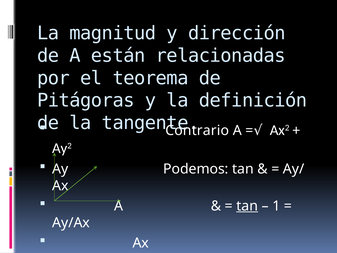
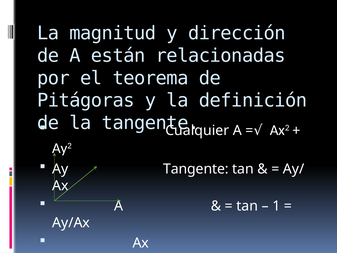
Contrario: Contrario -> Cualquier (197, 130)
Ay Podemos: Podemos -> Tangente (196, 169)
tan underline: present -> none (247, 206)
